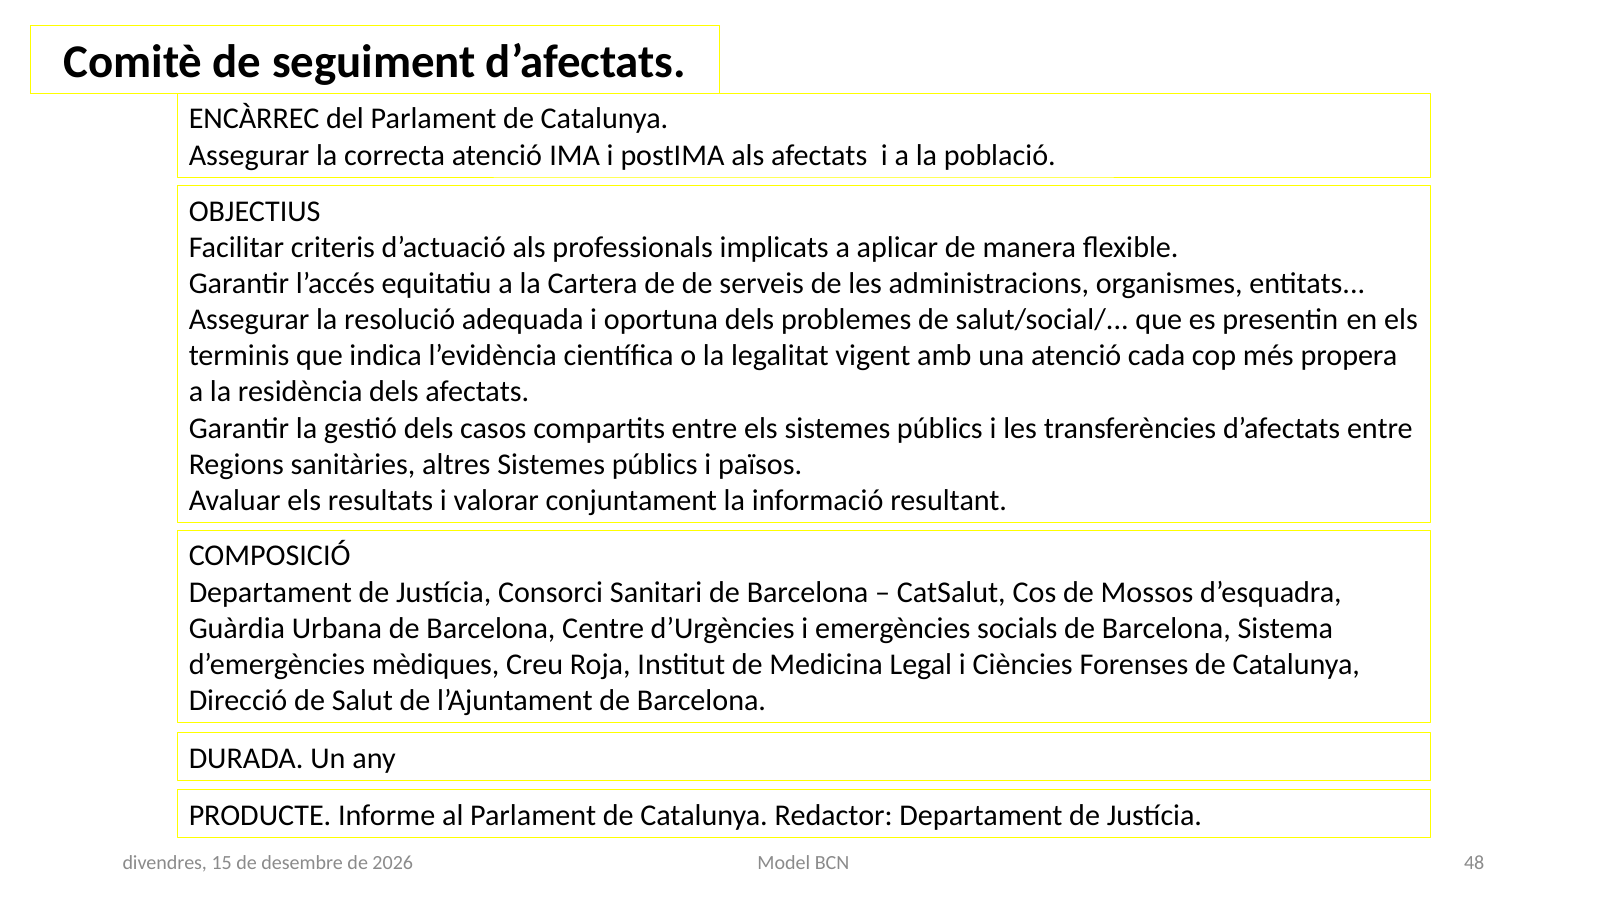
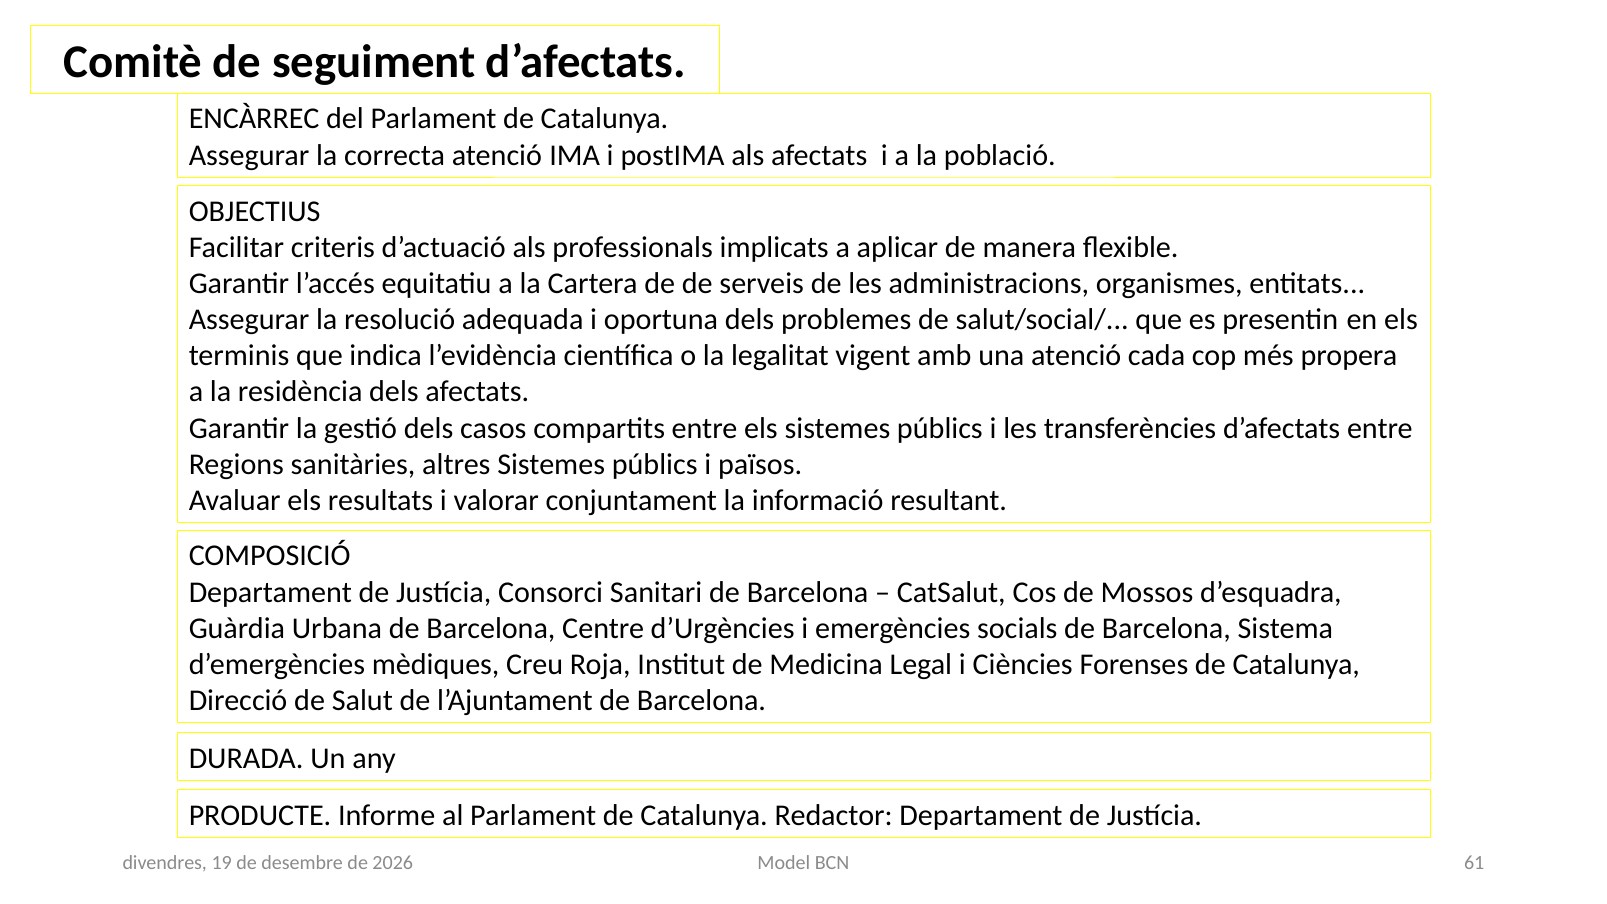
15: 15 -> 19 (222, 863)
48: 48 -> 61 (1474, 863)
